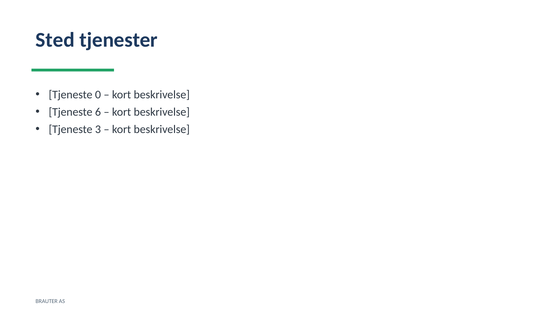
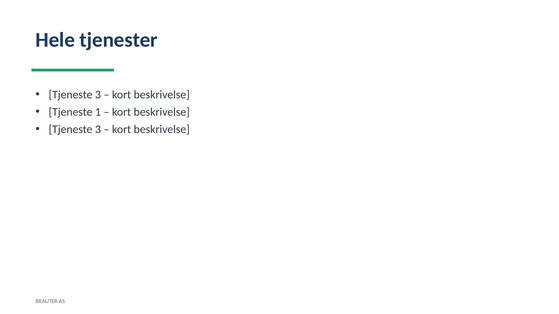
Sted: Sted -> Hele (55, 40)
0: 0 -> 3 (98, 95)
6: 6 -> 1 (98, 112)
